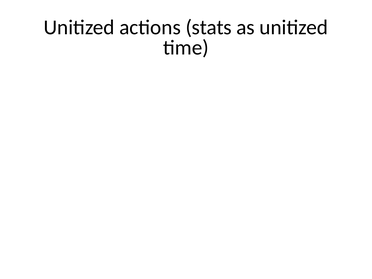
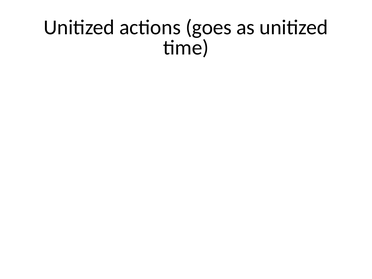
stats: stats -> goes (209, 27)
